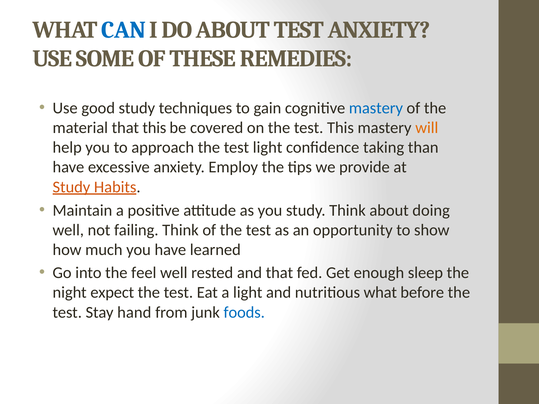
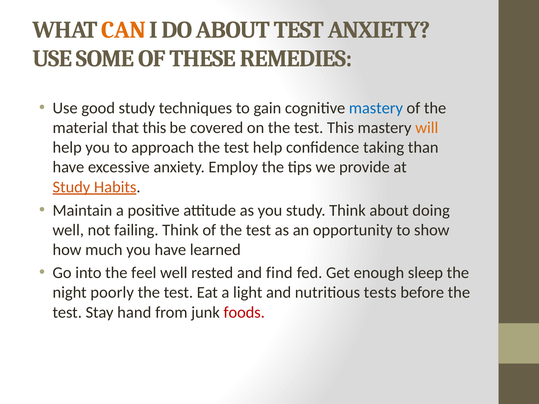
CAN colour: blue -> orange (123, 30)
test light: light -> help (268, 148)
and that: that -> find (279, 273)
expect: expect -> poorly (112, 293)
nutritious what: what -> tests (380, 293)
foods colour: blue -> red (244, 312)
